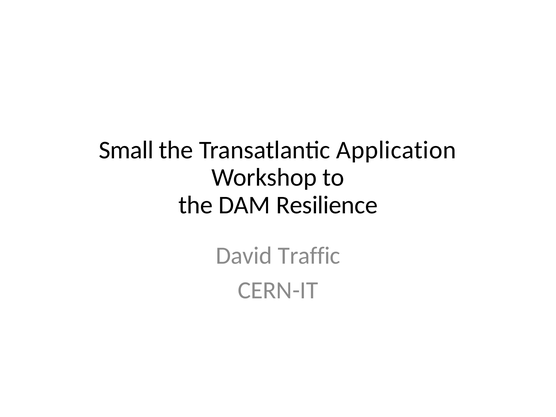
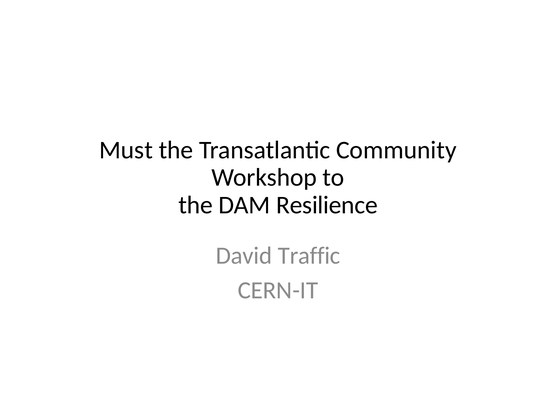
Small: Small -> Must (126, 150)
Application: Application -> Community (396, 150)
